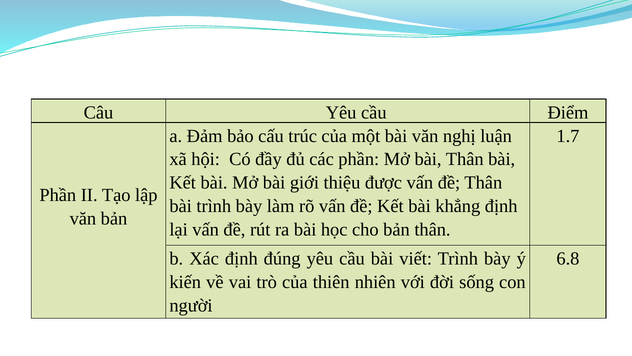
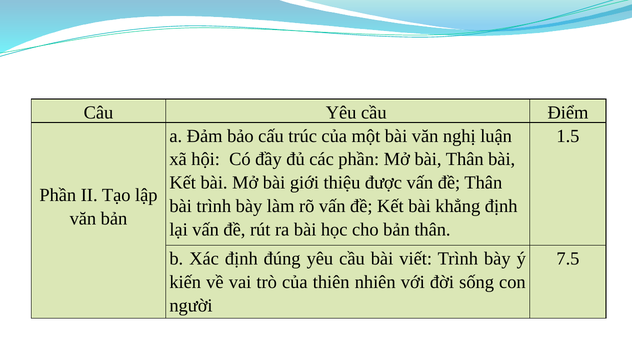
1.7: 1.7 -> 1.5 (568, 136)
6.8: 6.8 -> 7.5 (568, 258)
